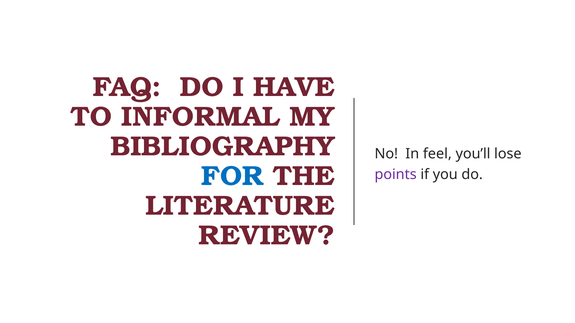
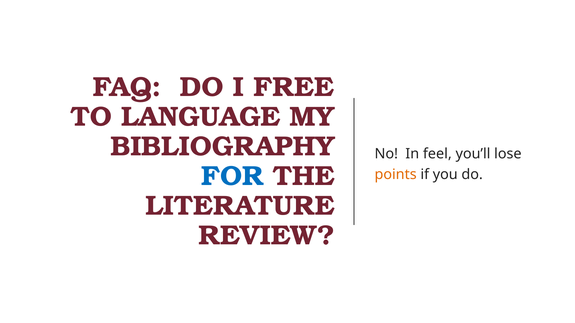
HAVE: HAVE -> FREE (294, 87)
INFORMAL: INFORMAL -> LANGUAGE (201, 117)
points colour: purple -> orange (396, 175)
